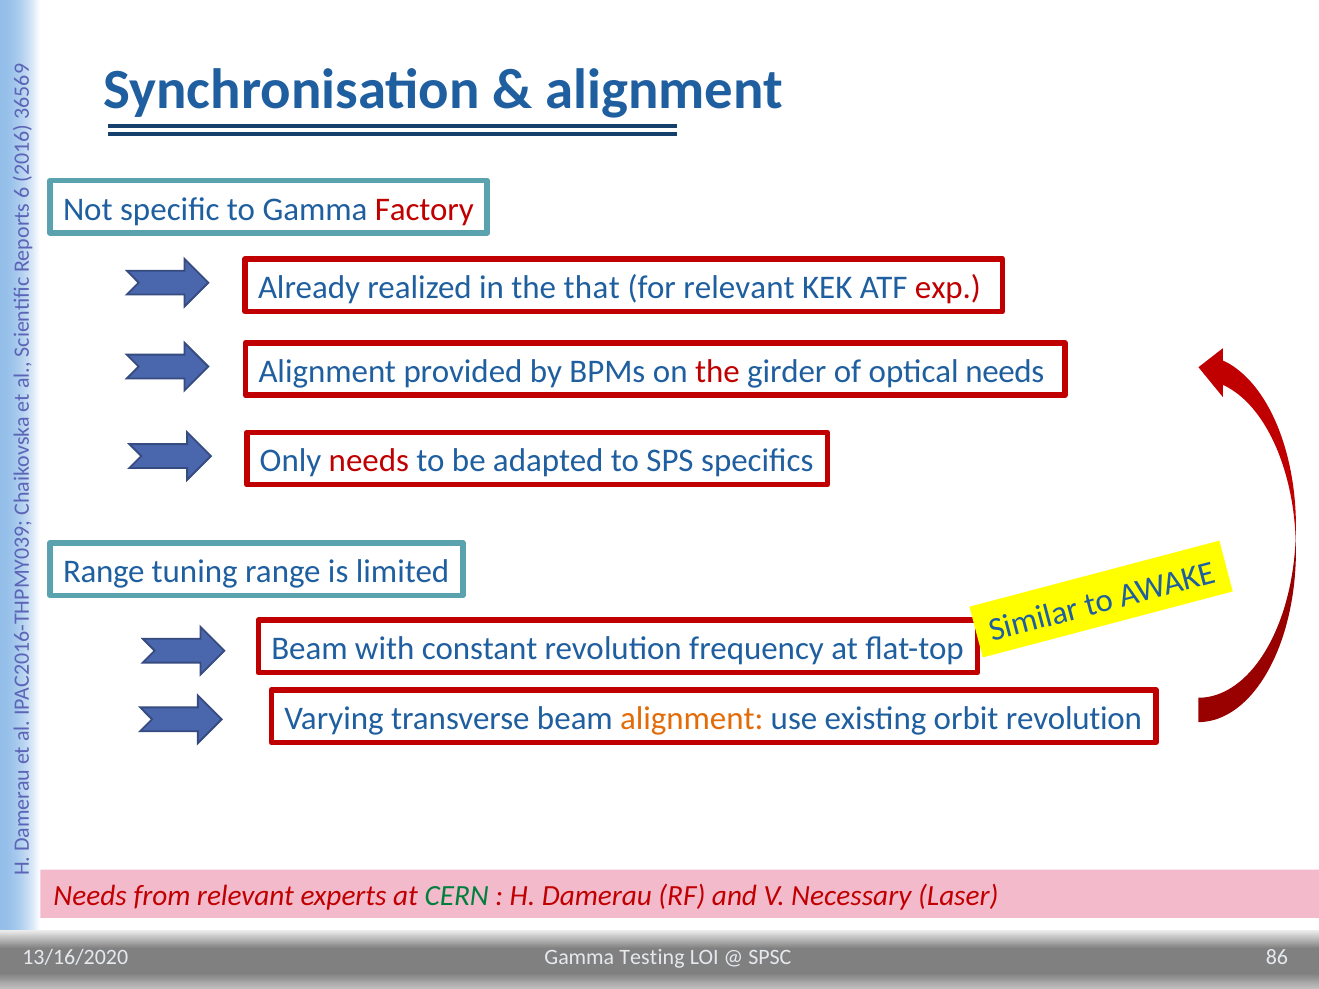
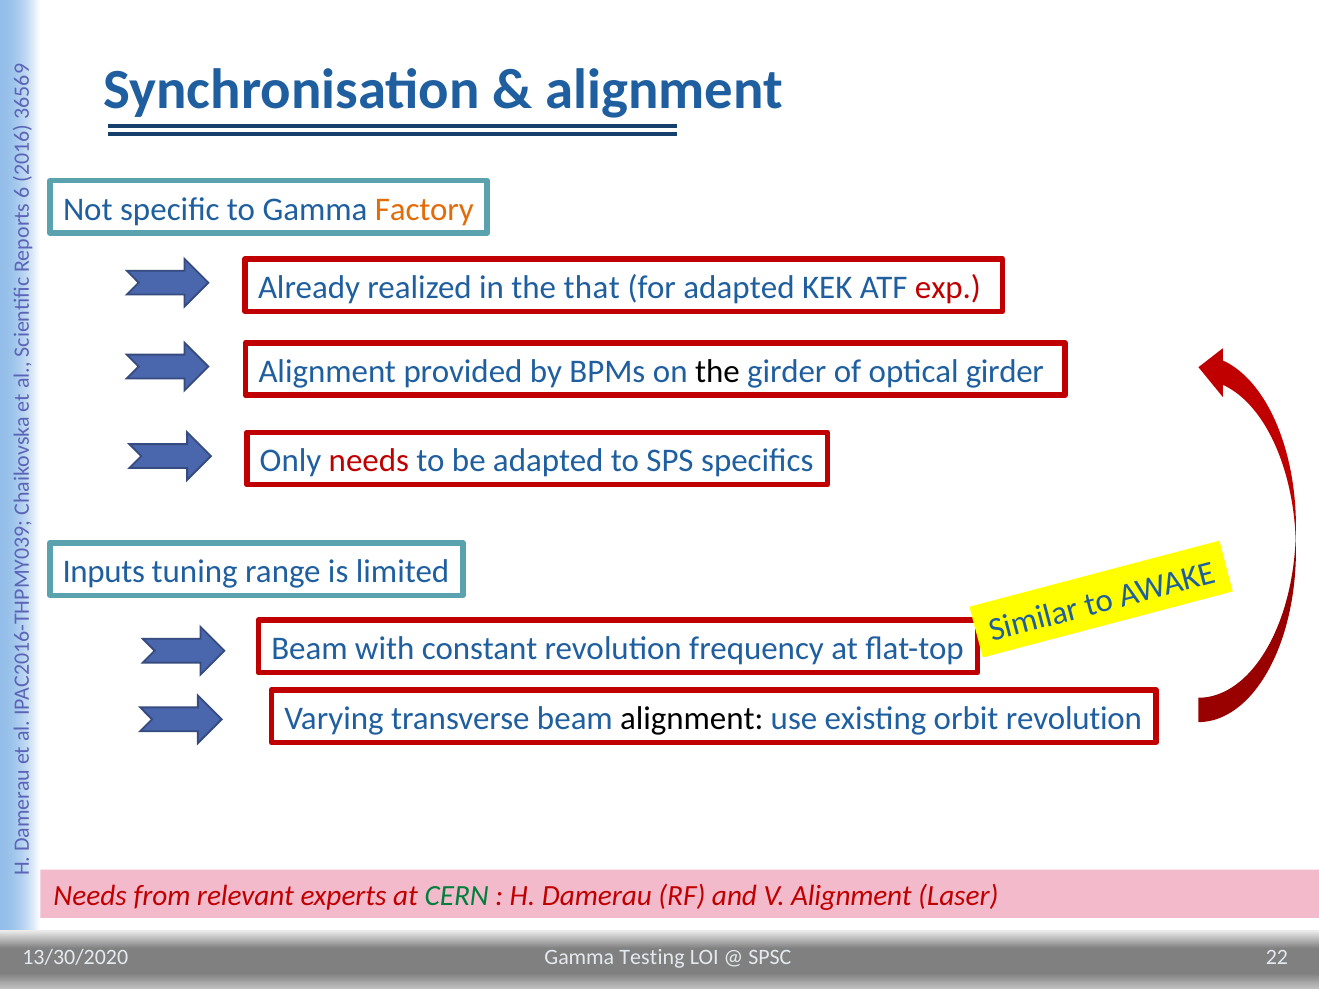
Factory colour: red -> orange (424, 209)
for relevant: relevant -> adapted (739, 288)
the colour: red -> black (717, 371)
optical needs: needs -> girder (1005, 371)
Range: Range -> Inputs (104, 572)
alignment colour: orange -> black (692, 719)
V Necessary: Necessary -> Alignment (851, 896)
86: 86 -> 22 (1277, 957)
13/16/2020: 13/16/2020 -> 13/30/2020 (75, 958)
